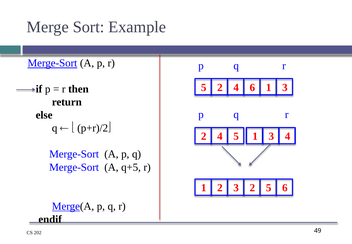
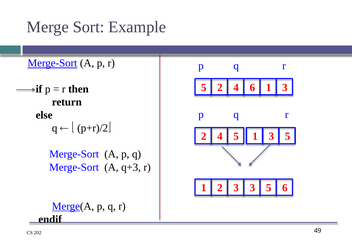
1 3 4: 4 -> 5 (288, 136)
q+5: q+5 -> q+3 (131, 167)
3 2: 2 -> 3 (252, 188)
